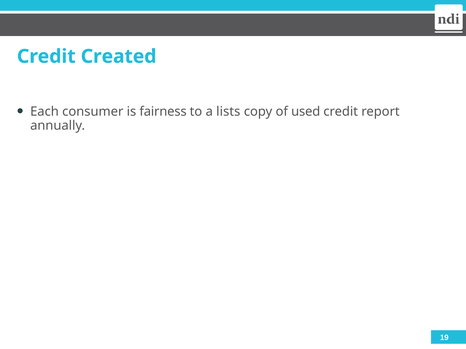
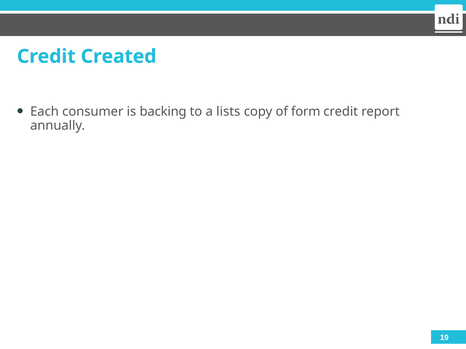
fairness: fairness -> backing (163, 112)
used: used -> form (306, 112)
